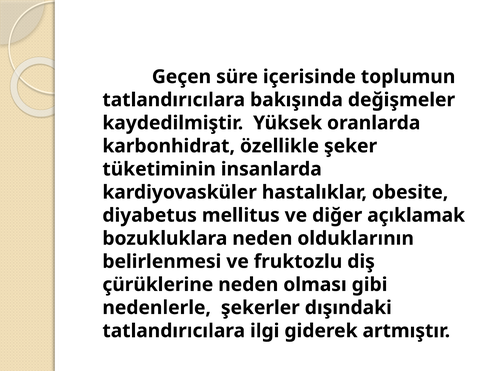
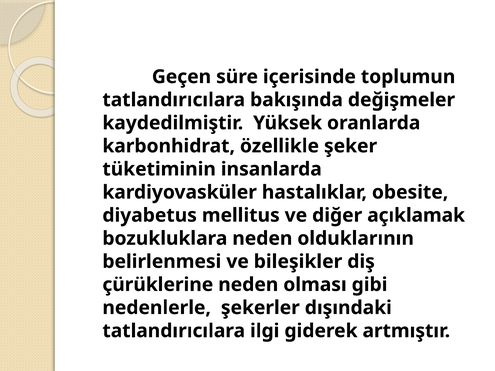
fruktozlu: fruktozlu -> bileşikler (298, 262)
